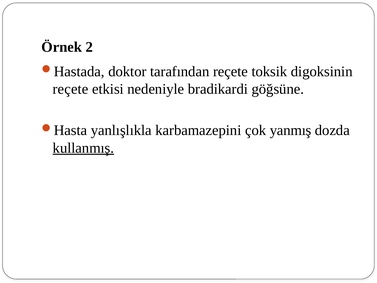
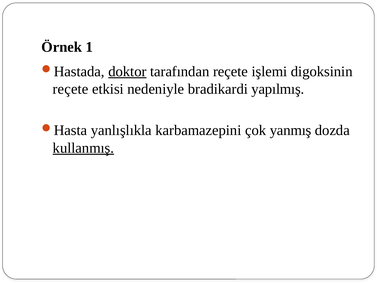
2: 2 -> 1 (89, 47)
doktor underline: none -> present (127, 71)
toksik: toksik -> işlemi (269, 71)
göğsüne: göğsüne -> yapılmış (278, 89)
